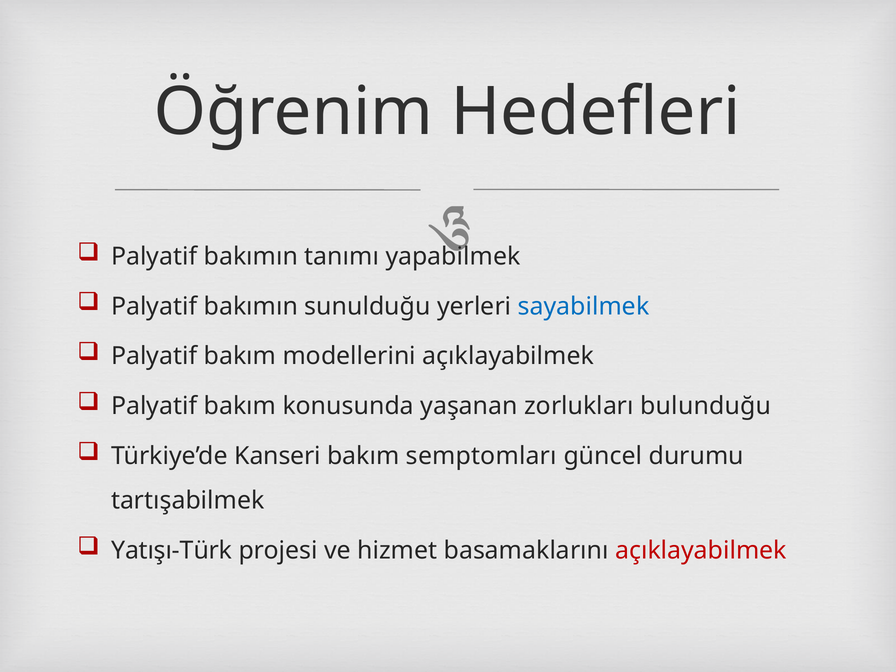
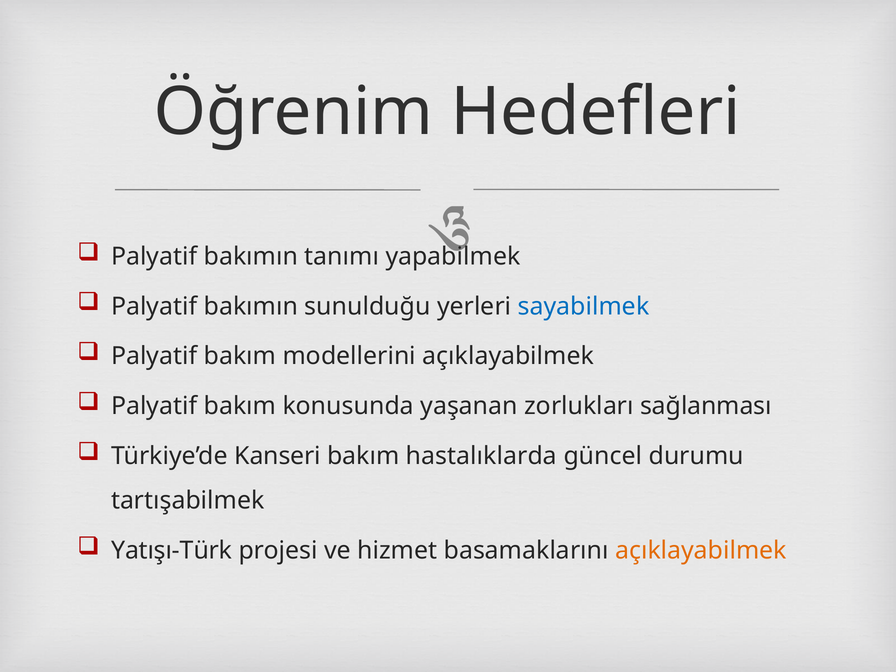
bulunduğu: bulunduğu -> sağlanması (706, 406)
semptomları: semptomları -> hastalıklarda (481, 456)
açıklayabilmek colour: red -> orange (701, 551)
